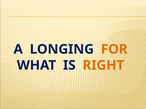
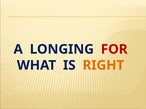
FOR colour: orange -> red (114, 49)
